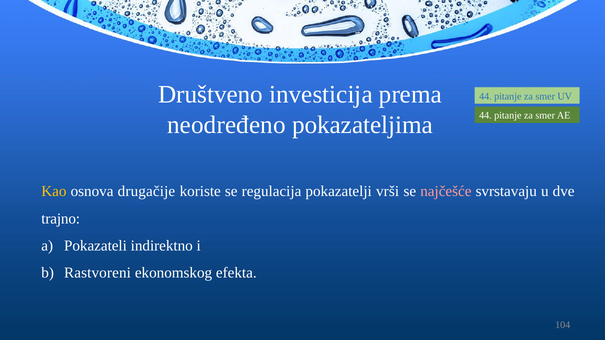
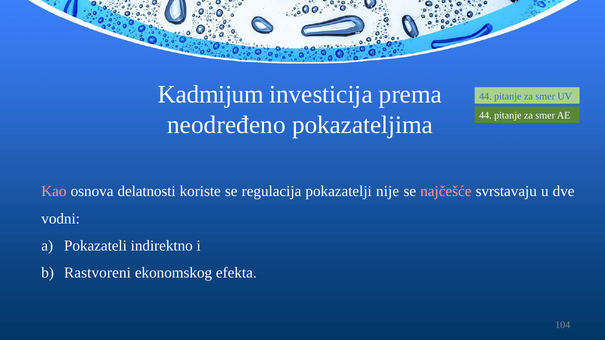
Društveno: Društveno -> Kadmijum (211, 95)
Kao colour: yellow -> pink (54, 192)
drugačije: drugačije -> delatnosti (147, 192)
vrši: vrši -> nije (388, 192)
trajno: trajno -> vodni (61, 219)
